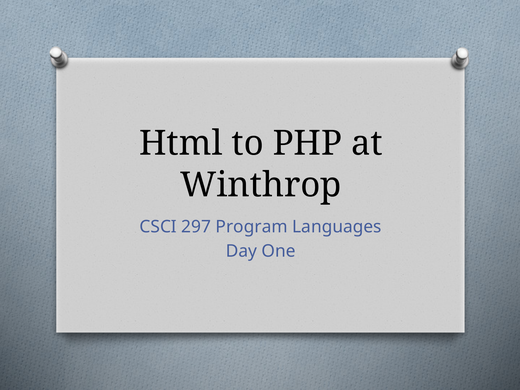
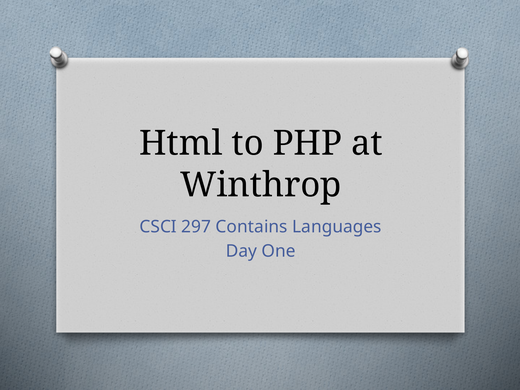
Program: Program -> Contains (252, 227)
